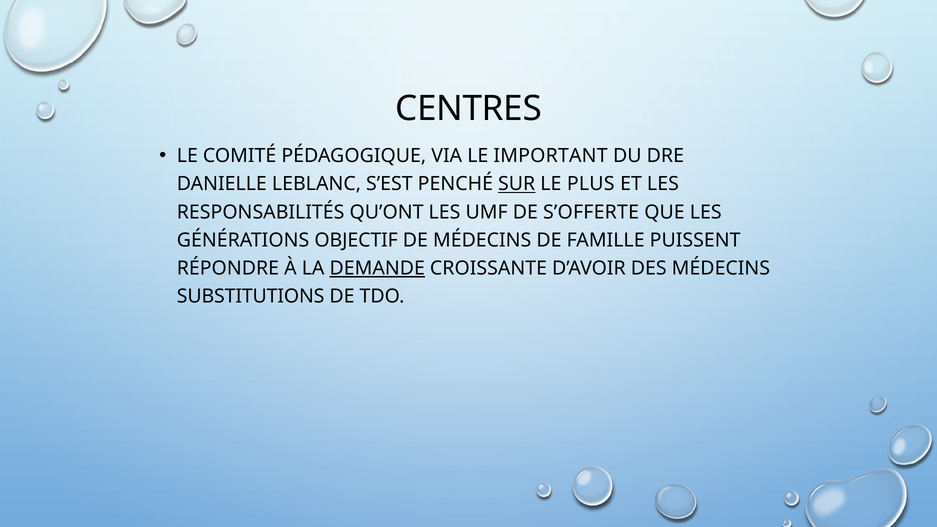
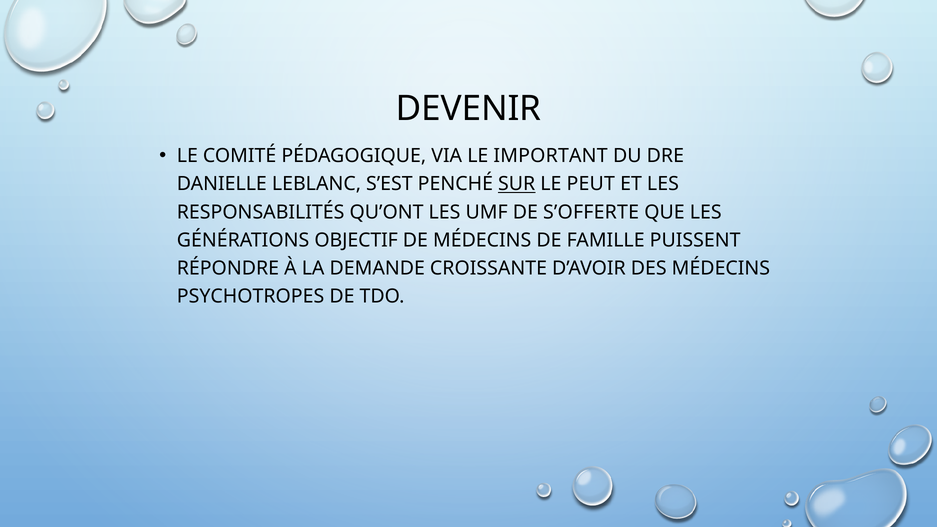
CENTRES: CENTRES -> DEVENIR (469, 109)
PLUS: PLUS -> PEUT (591, 184)
DEMANDE underline: present -> none (377, 268)
SUBSTITUTIONS: SUBSTITUTIONS -> PSYCHOTROPES (251, 297)
